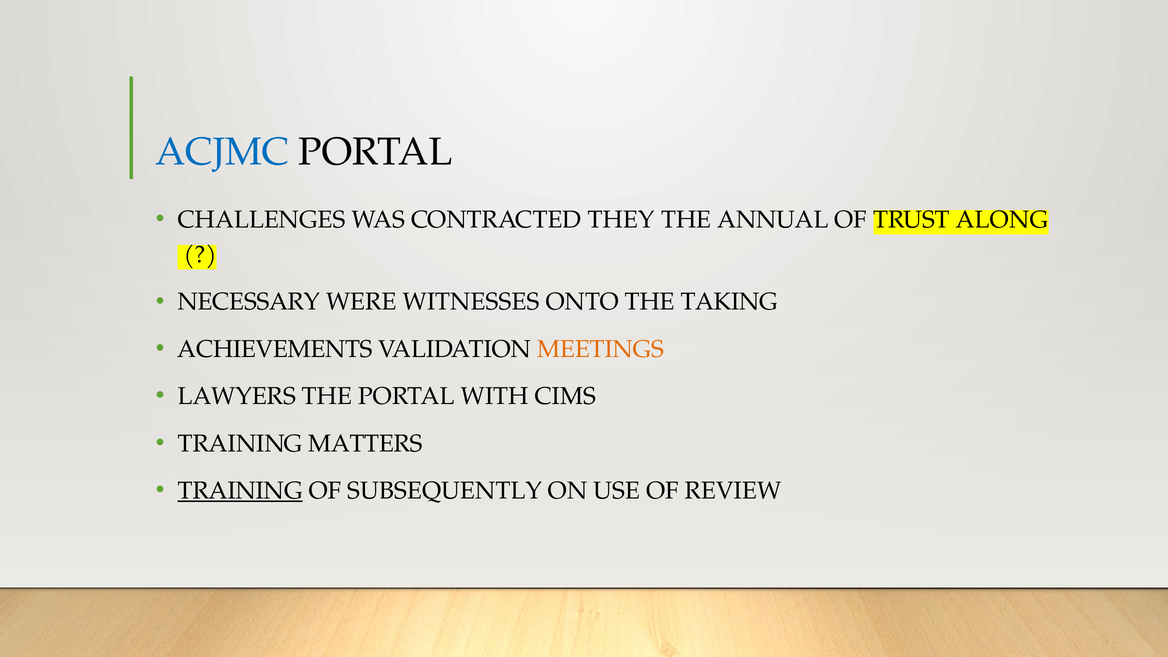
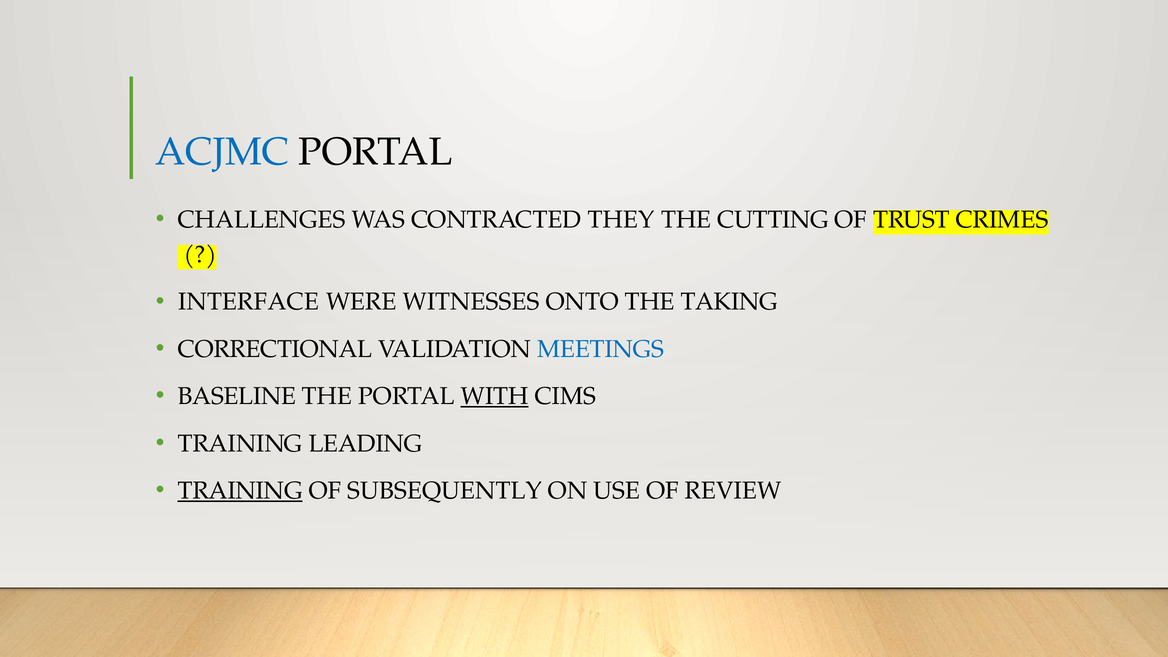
ANNUAL: ANNUAL -> CUTTING (773, 220)
ALONG: ALONG -> CRIMES (1002, 220)
NECESSARY: NECESSARY -> INTERFACE (249, 302)
ACHIEVEMENTS: ACHIEVEMENTS -> CORRECTIONAL (275, 349)
MEETINGS colour: orange -> blue (601, 349)
LAWYERS: LAWYERS -> BASELINE (237, 396)
WITH underline: none -> present (495, 396)
MATTERS: MATTERS -> LEADING (365, 444)
